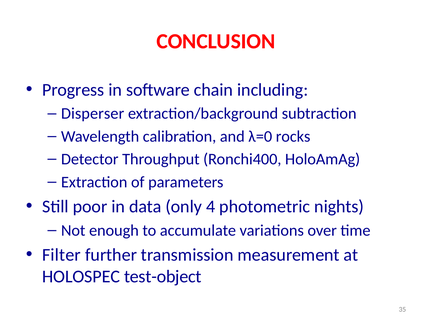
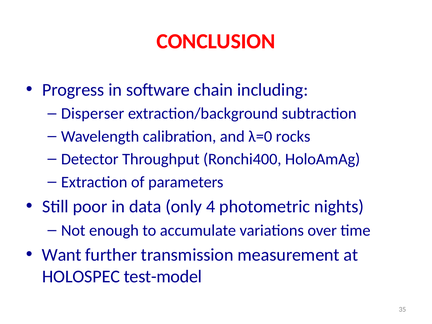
Filter: Filter -> Want (62, 255)
test-object: test-object -> test-model (163, 276)
